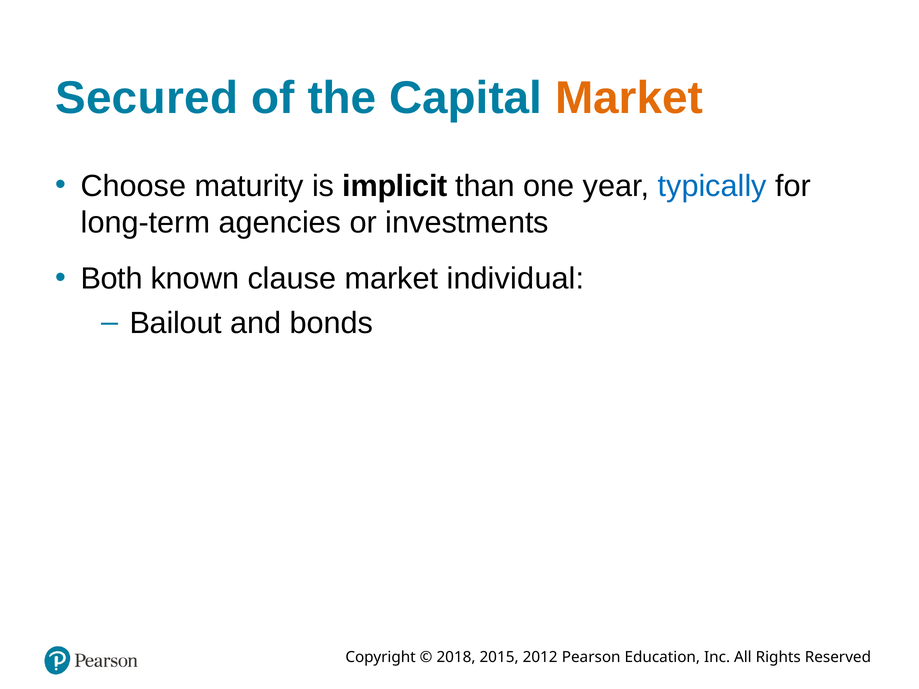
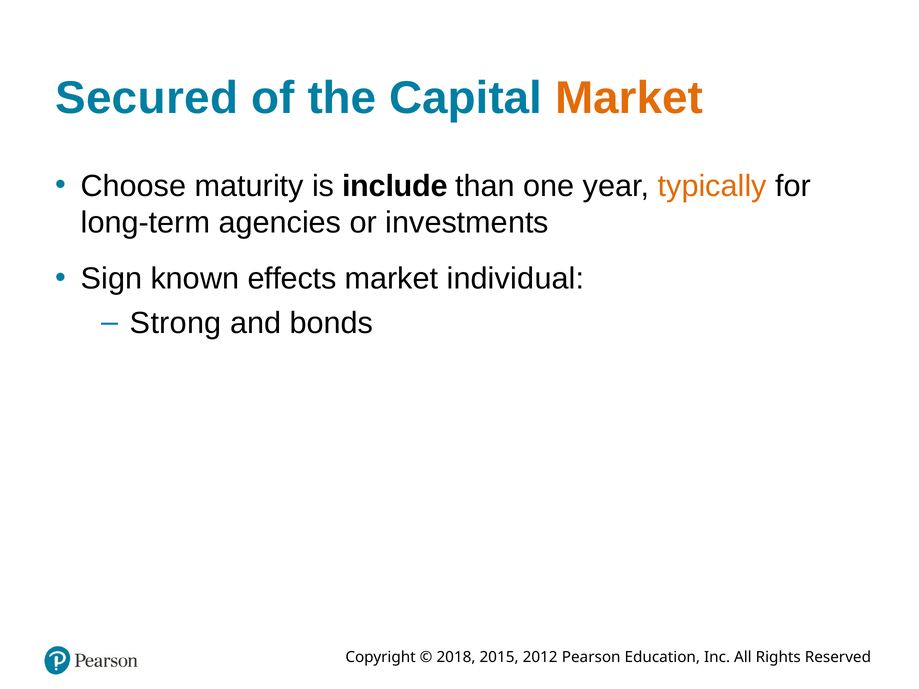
implicit: implicit -> include (395, 186)
typically colour: blue -> orange (712, 186)
Both: Both -> Sign (111, 279)
clause: clause -> effects (292, 279)
Bailout: Bailout -> Strong (176, 323)
